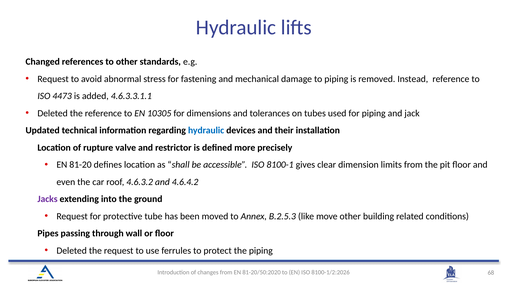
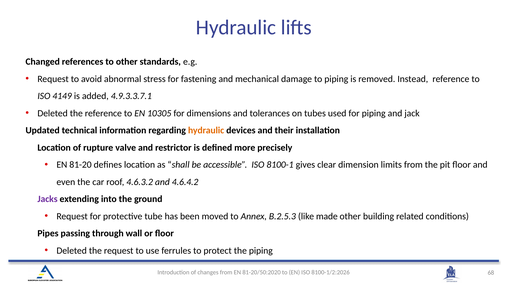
4473: 4473 -> 4149 (62, 96)
4.6.3.3.1.1: 4.6.3.3.1.1 -> 4.9.3.3.7.1 (131, 96)
hydraulic colour: blue -> orange (206, 130)
move: move -> made (327, 216)
